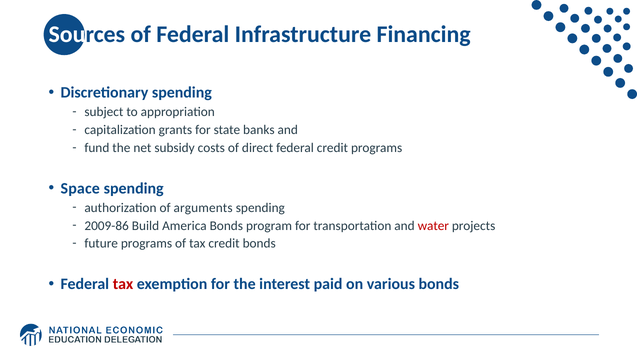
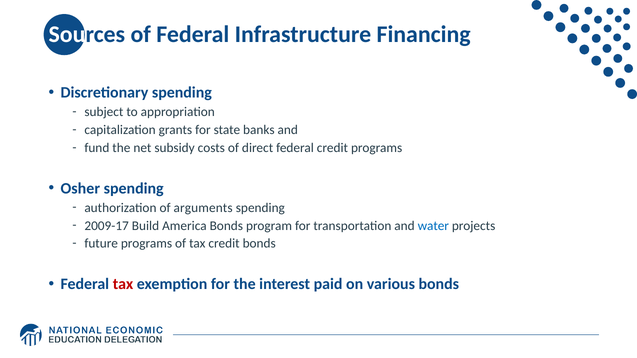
Space: Space -> Osher (80, 189)
2009-86: 2009-86 -> 2009-17 (107, 226)
water colour: red -> blue (433, 226)
